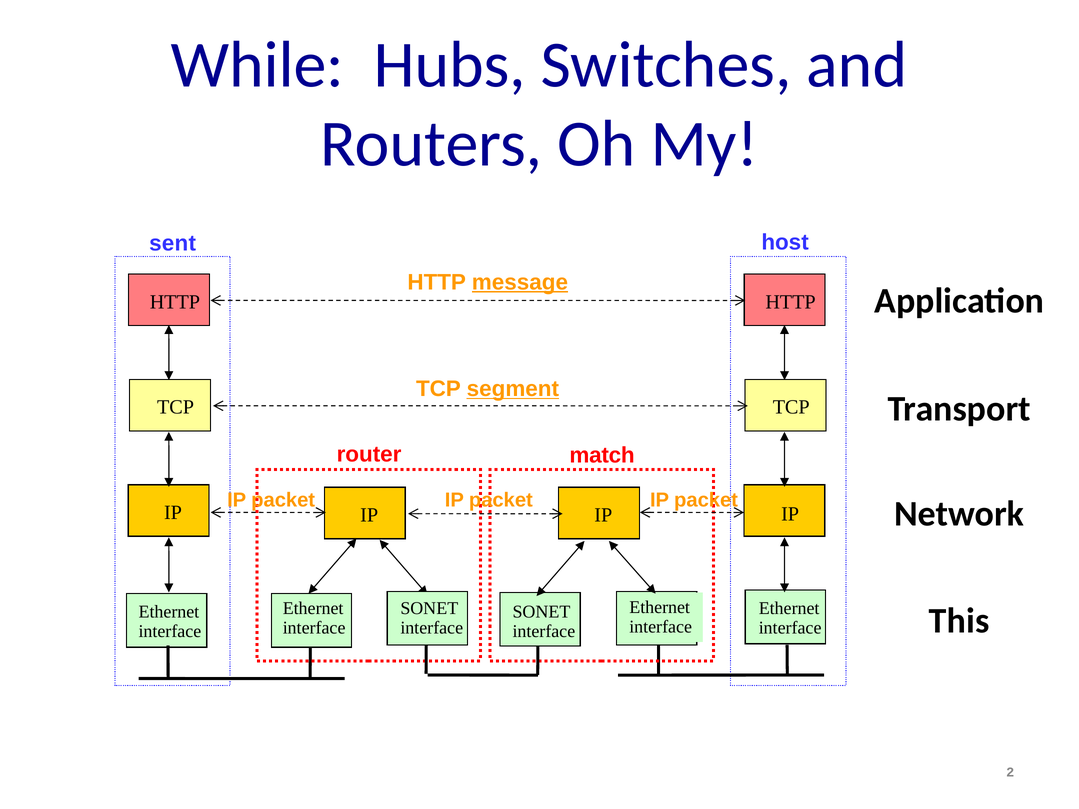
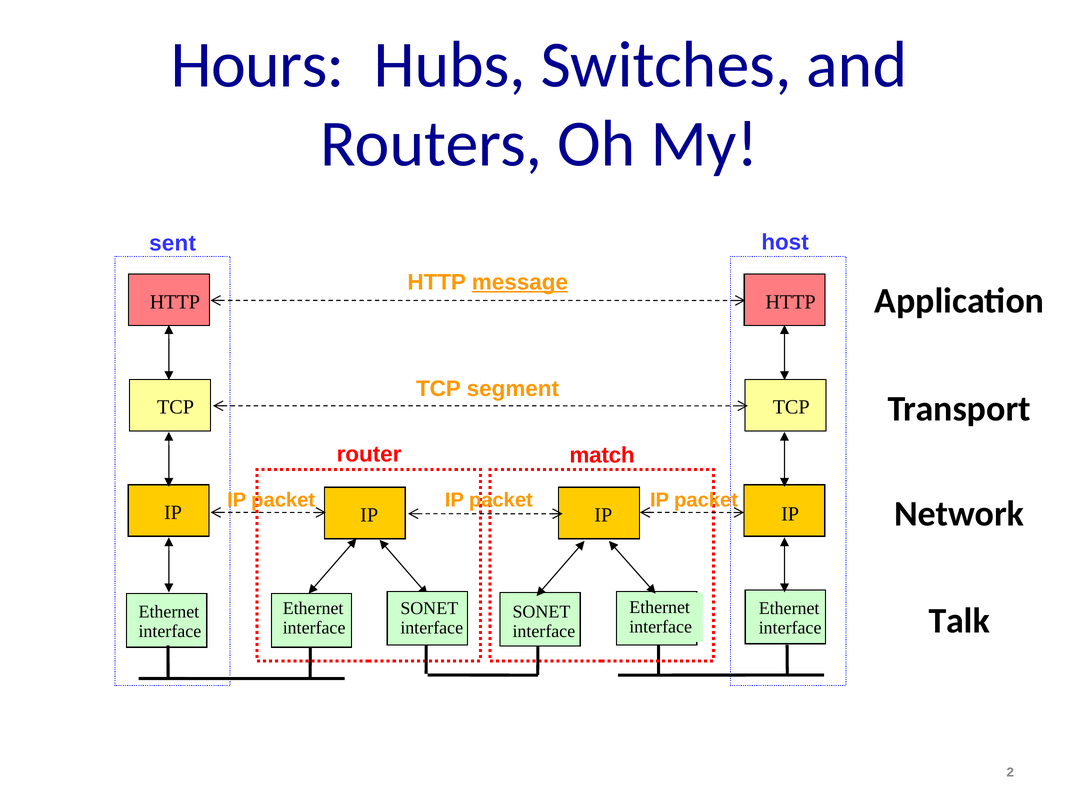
While: While -> Hours (258, 65)
segment underline: present -> none (513, 389)
This: This -> Talk (959, 621)
